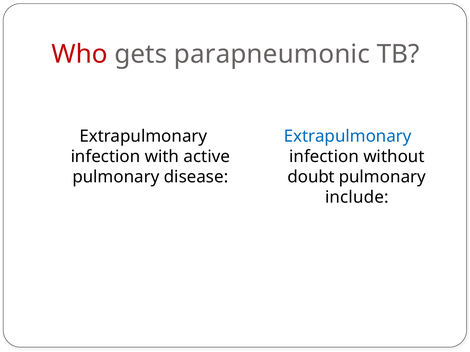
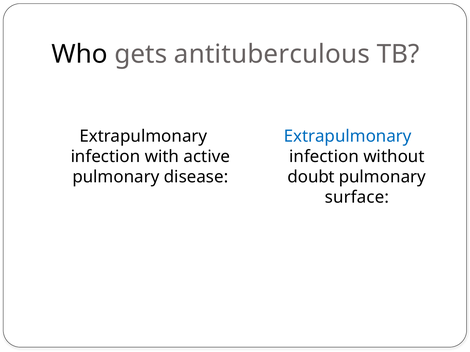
Who colour: red -> black (80, 54)
parapneumonic: parapneumonic -> antituberculous (272, 54)
include: include -> surface (357, 197)
